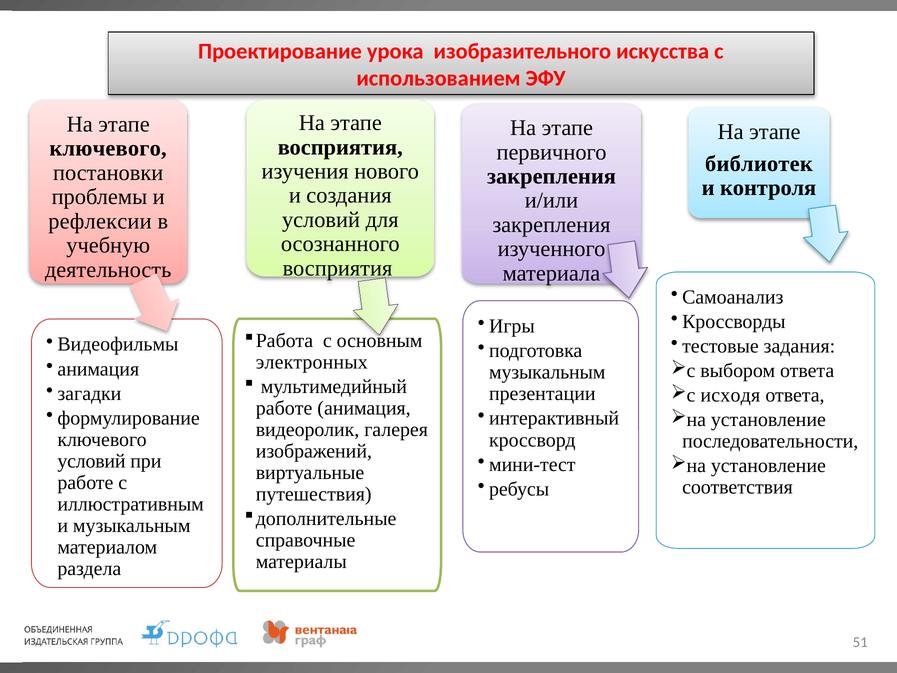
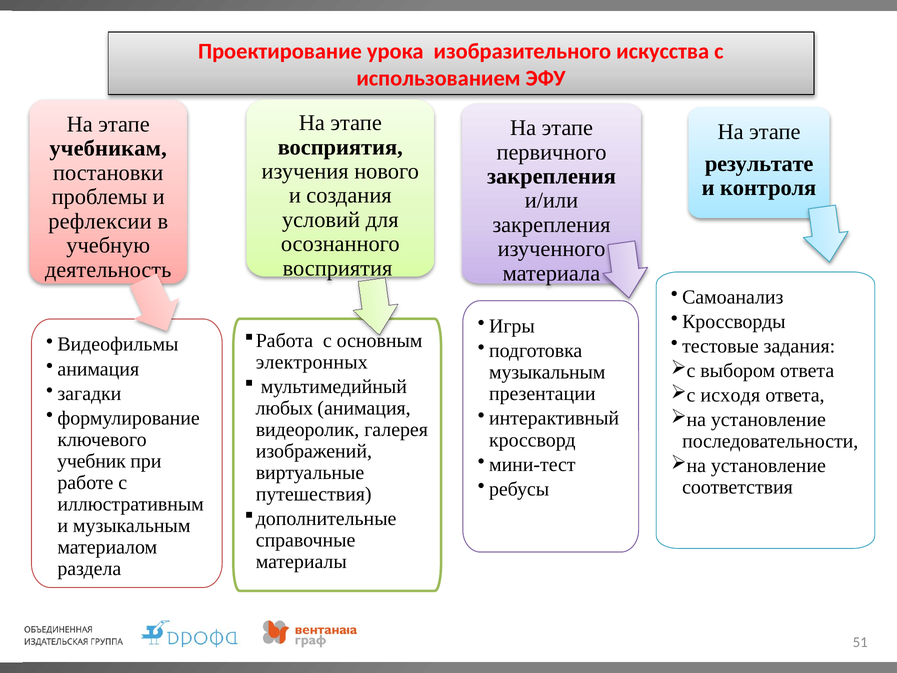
ключевого: ключевого -> учебникам (108, 149)
библиотек: библиотек -> результате (759, 164)
работе: работе -> любых (284, 408)
условий: условий -> учебник (91, 461)
